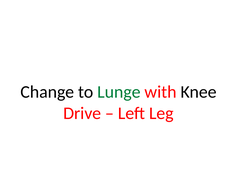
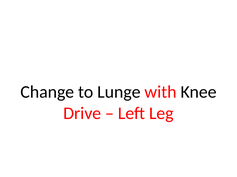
Lunge colour: green -> black (119, 92)
